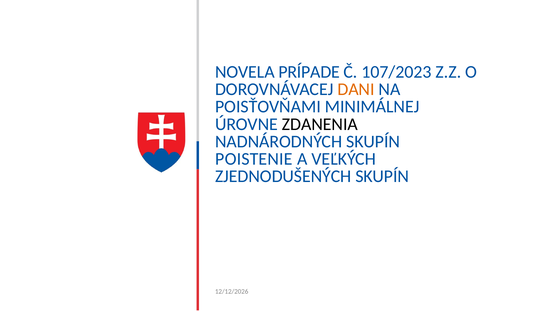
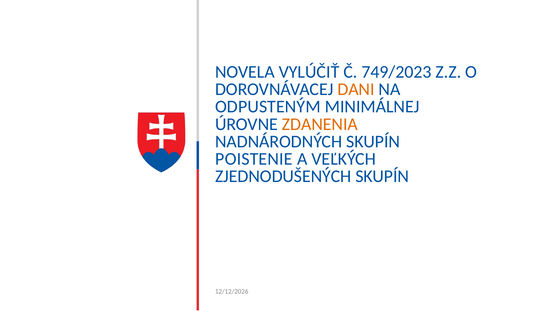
PRÍPADE: PRÍPADE -> VYLÚČIŤ (309, 72)
107/2023: 107/2023 -> 749/2023 (397, 72)
POISŤOVŇAMI: POISŤOVŇAMI -> ODPUSTENÝM (268, 107)
ZDANENIA colour: black -> orange (320, 124)
